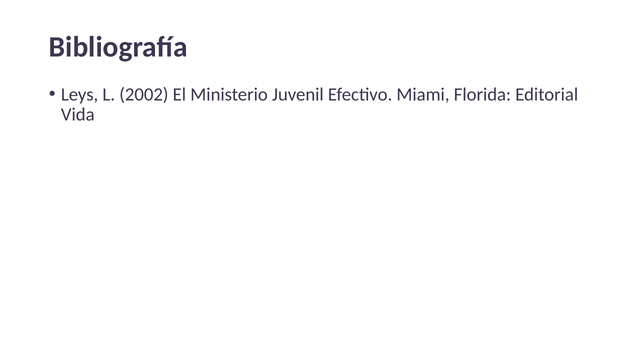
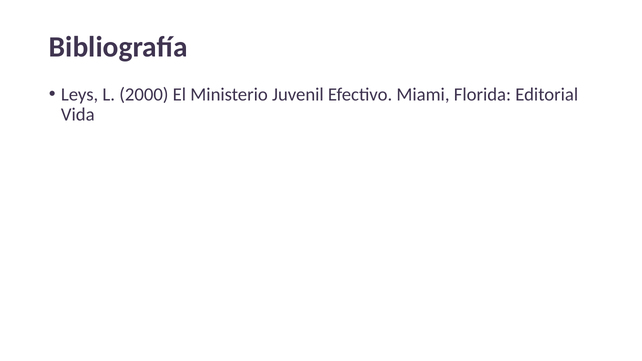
2002: 2002 -> 2000 (144, 94)
